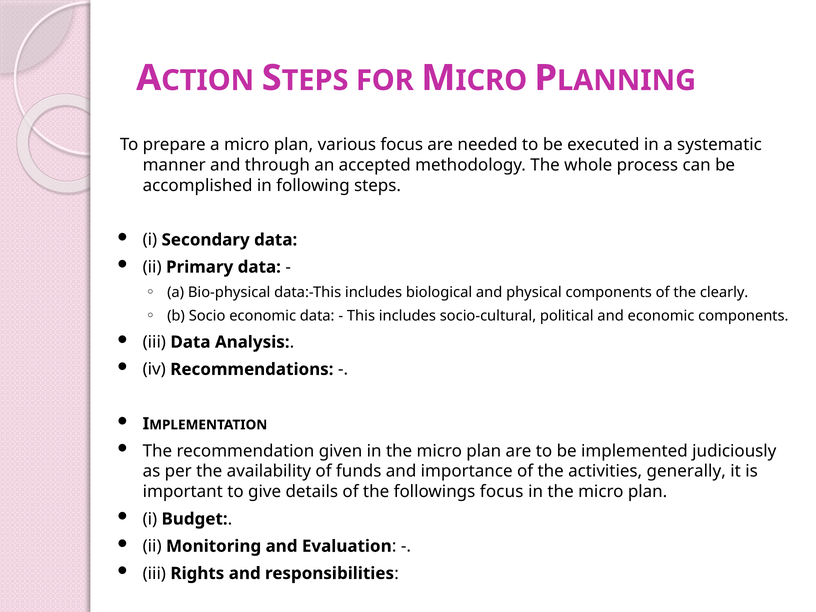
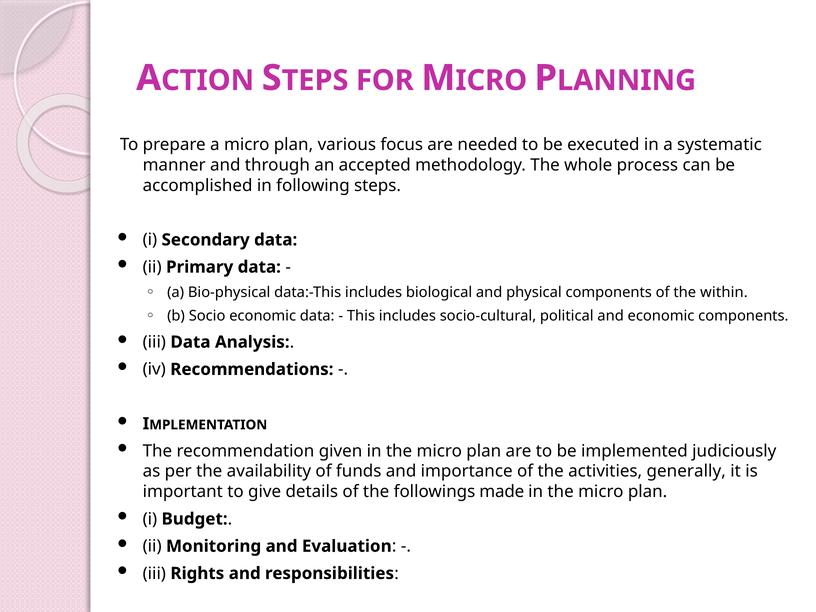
clearly: clearly -> within (724, 292)
followings focus: focus -> made (502, 492)
